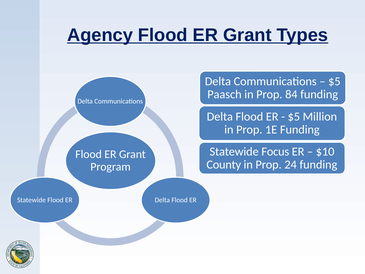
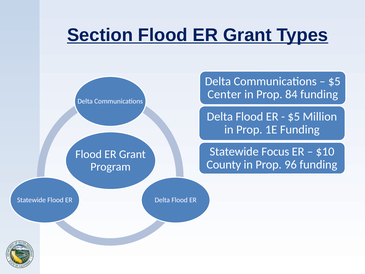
Agency: Agency -> Section (100, 35)
Paasch: Paasch -> Center (224, 94)
24: 24 -> 96 (291, 165)
